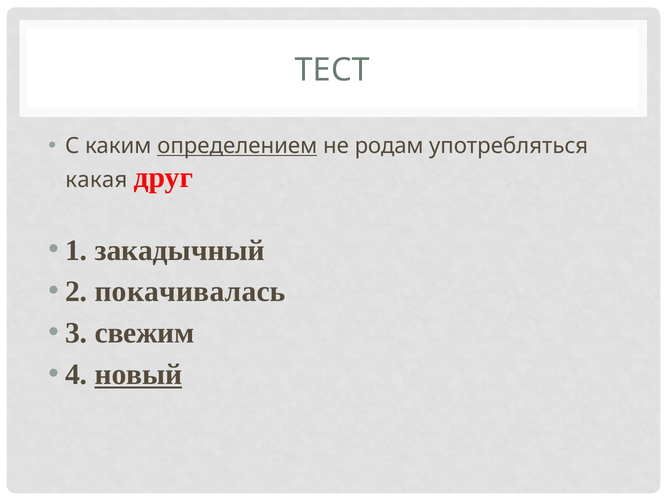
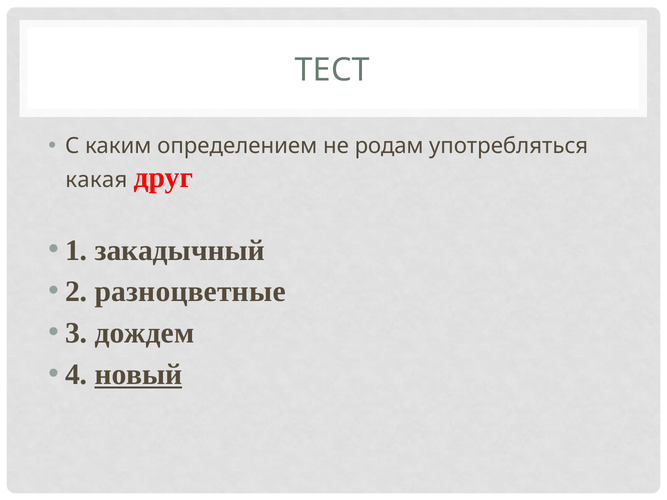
определением underline: present -> none (237, 146)
покачивалась: покачивалась -> разноцветные (190, 292)
свежим: свежим -> дождем (144, 333)
